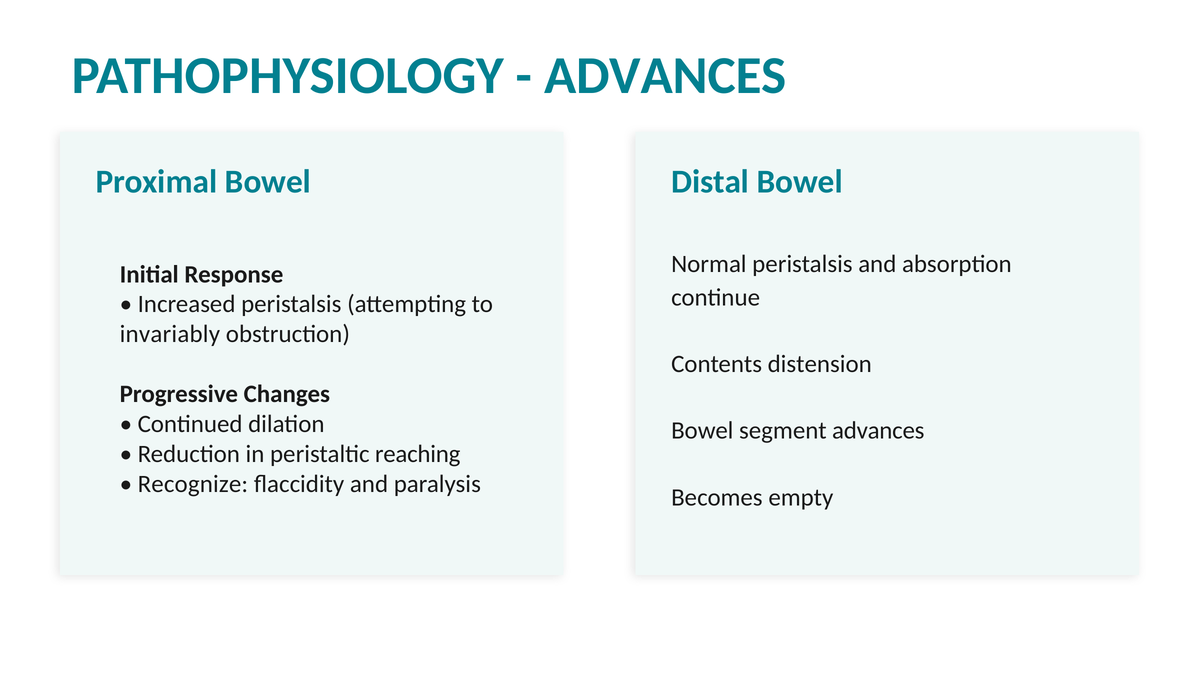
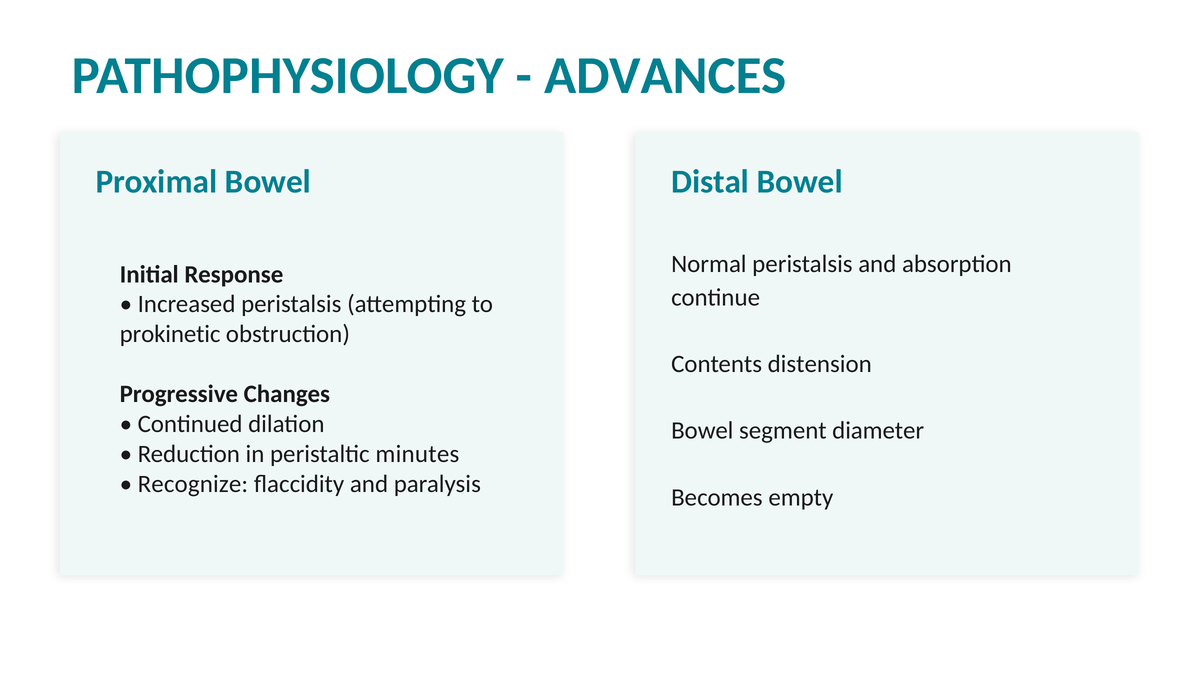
invariably: invariably -> prokinetic (170, 334)
segment advances: advances -> diameter (878, 431)
reaching: reaching -> minutes (417, 454)
